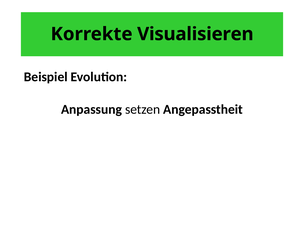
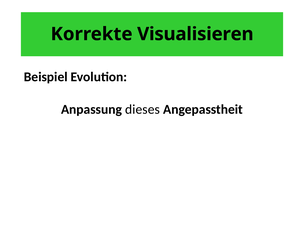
setzen: setzen -> dieses (143, 109)
